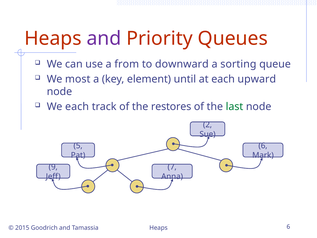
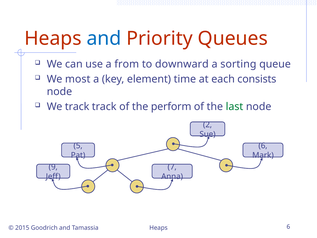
and colour: purple -> blue (104, 38)
until: until -> time (185, 79)
upward: upward -> consists (257, 79)
We each: each -> track (77, 106)
restores: restores -> perform (171, 106)
